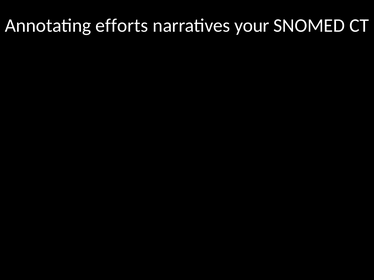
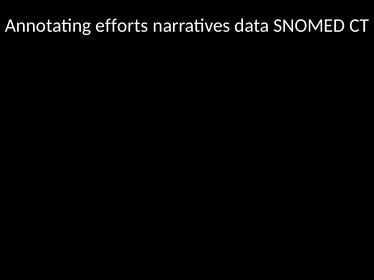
your: your -> data (252, 26)
